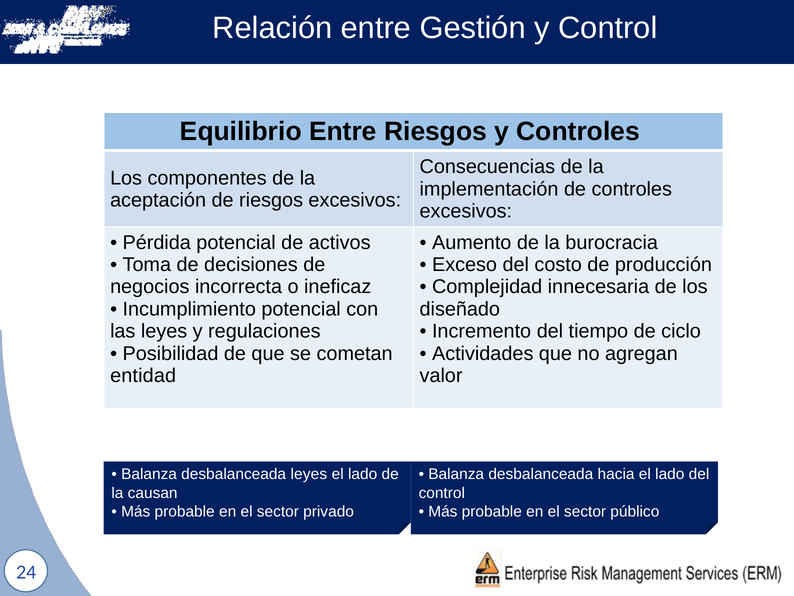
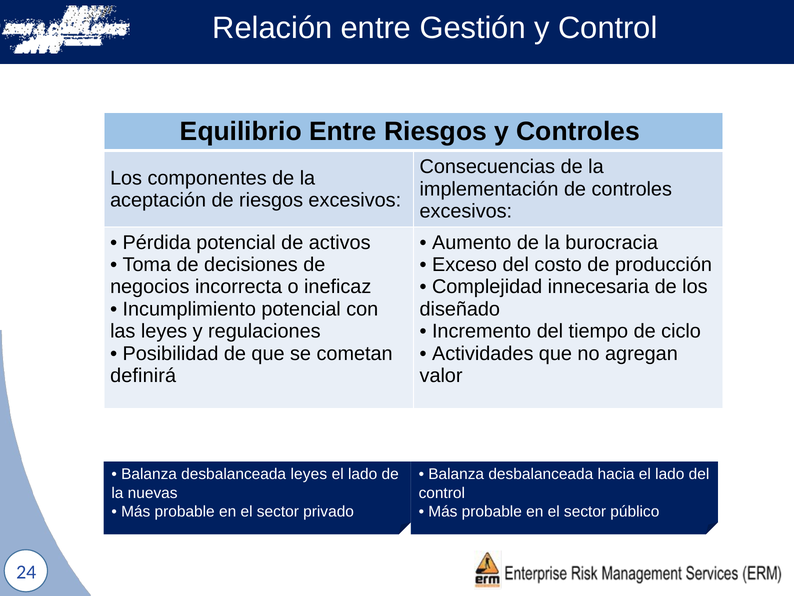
entidad: entidad -> definirá (143, 376)
causan: causan -> nuevas (153, 493)
